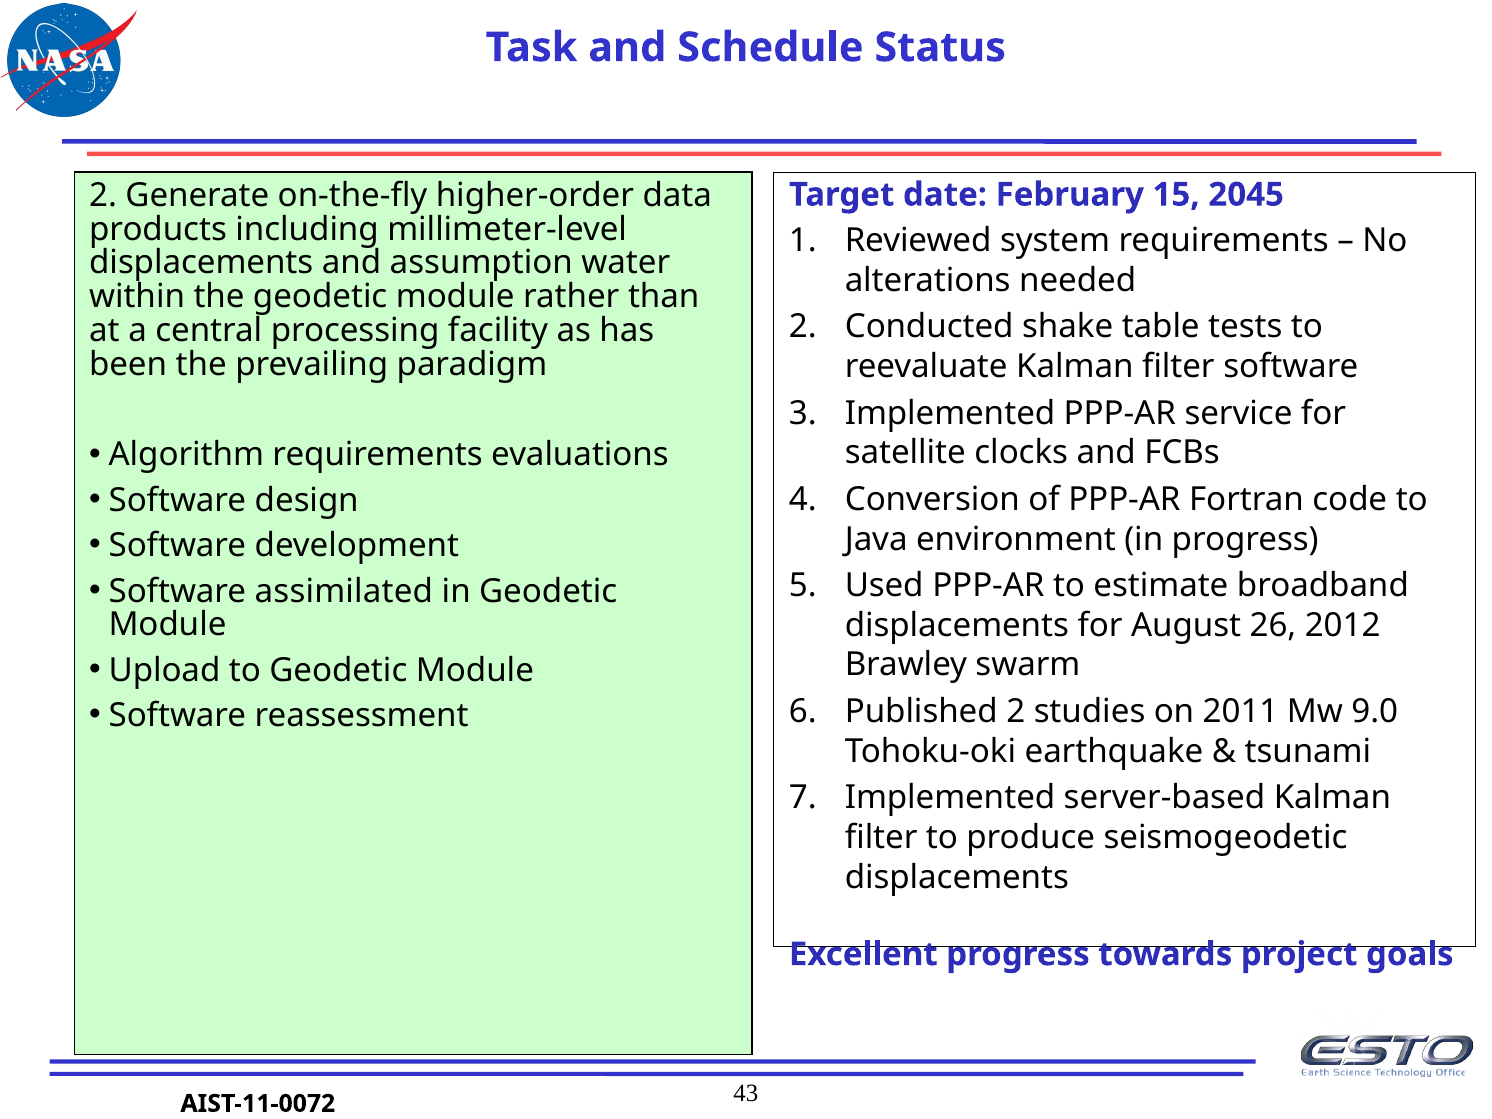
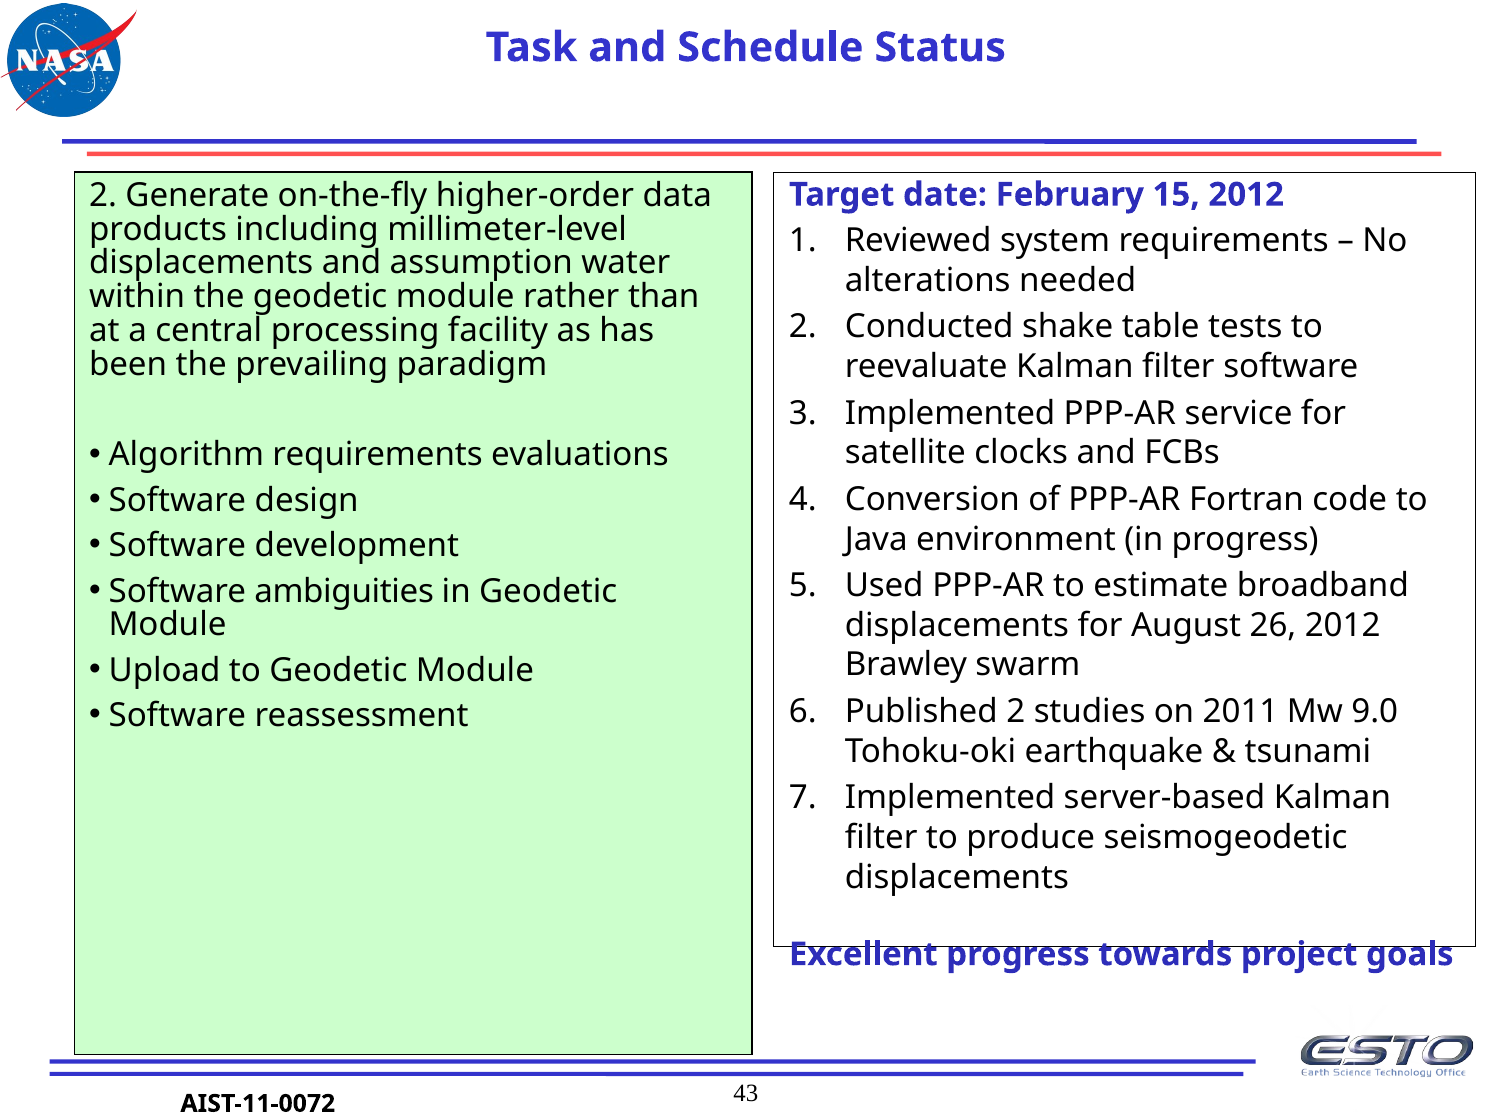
15 2045: 2045 -> 2012 (1246, 195)
assimilated: assimilated -> ambiguities (344, 591)
